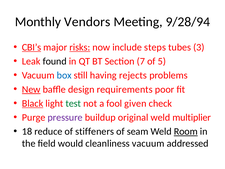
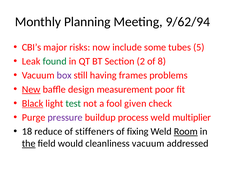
Vendors: Vendors -> Planning (87, 22)
9/28/94: 9/28/94 -> 9/62/94 (188, 22)
CBI’s underline: present -> none (32, 47)
risks underline: present -> none (80, 47)
steps: steps -> some (155, 47)
3: 3 -> 5 (199, 47)
found colour: black -> green (55, 61)
7: 7 -> 2 (141, 61)
5: 5 -> 8 (162, 61)
box colour: blue -> purple (64, 75)
rejects: rejects -> frames (133, 75)
requirements: requirements -> measurement (125, 89)
original: original -> process (133, 117)
seam: seam -> fixing (138, 131)
the underline: none -> present (29, 143)
